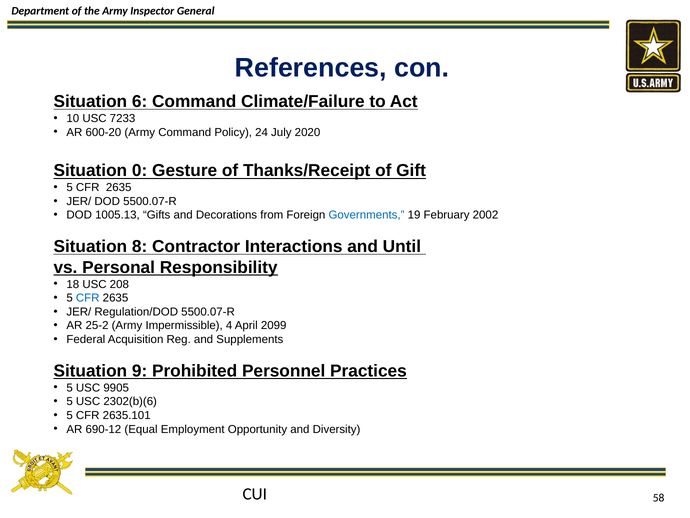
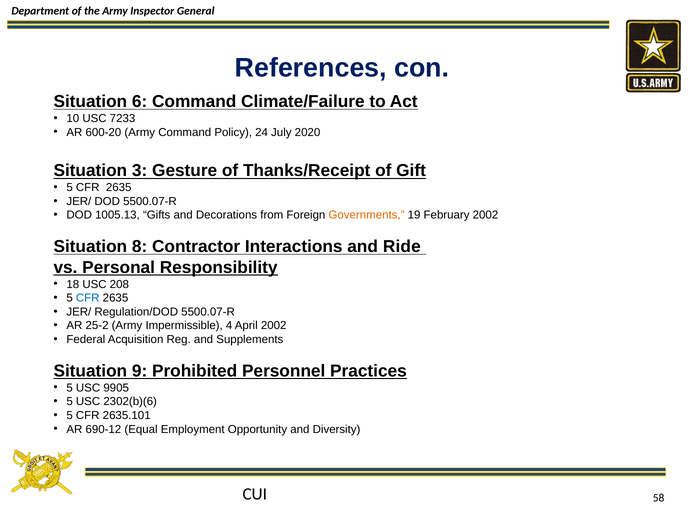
0: 0 -> 3 (140, 171)
Governments colour: blue -> orange (367, 215)
Until: Until -> Ride (402, 246)
April 2099: 2099 -> 2002 (274, 325)
